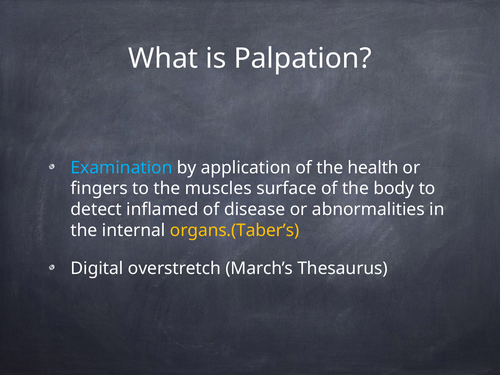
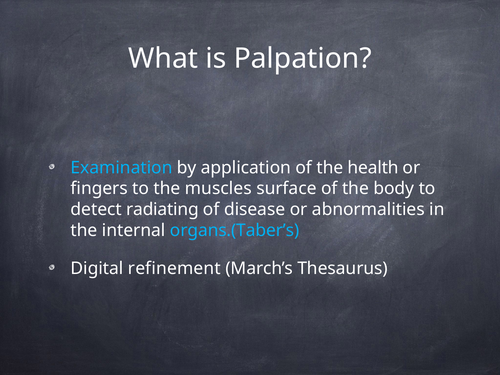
inflamed: inflamed -> radiating (162, 209)
organs.(Taber’s colour: yellow -> light blue (235, 230)
overstretch: overstretch -> refinement (174, 268)
